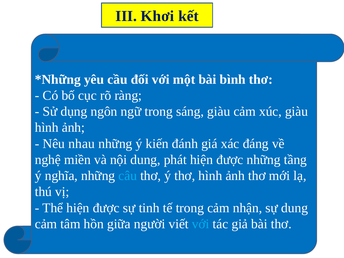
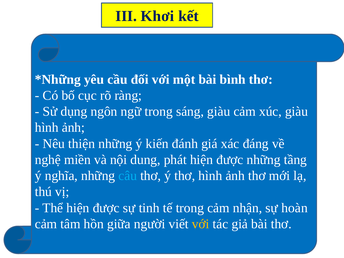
nhau: nhau -> thiện (82, 144)
sự dung: dung -> hoàn (295, 208)
với colour: light blue -> yellow (201, 224)
